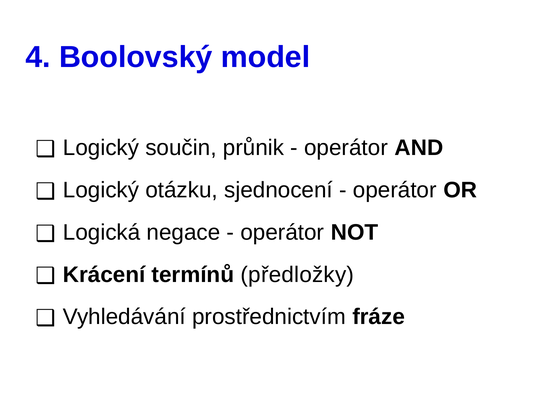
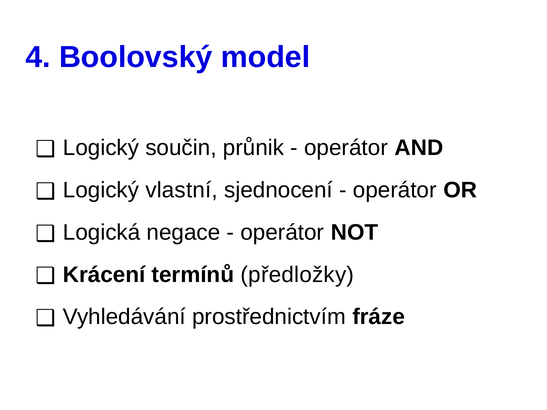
otázku: otázku -> vlastní (182, 190)
